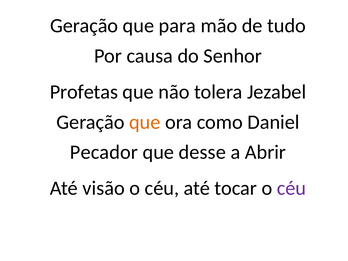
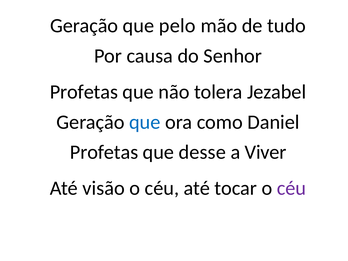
para: para -> pelo (177, 26)
que colour: orange -> blue (145, 122)
Pecador: Pecador -> Profetas (104, 152)
Abrir: Abrir -> Viver (266, 152)
